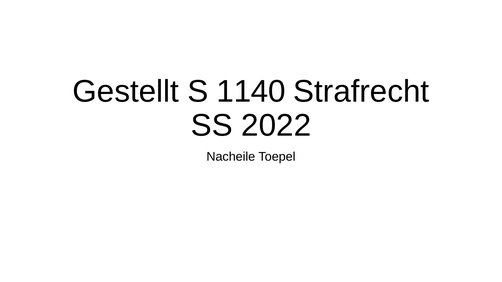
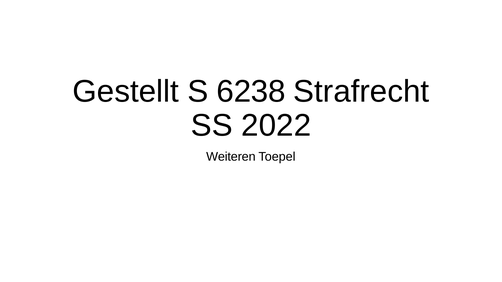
1140: 1140 -> 6238 (251, 92)
Nacheile: Nacheile -> Weiteren (231, 157)
